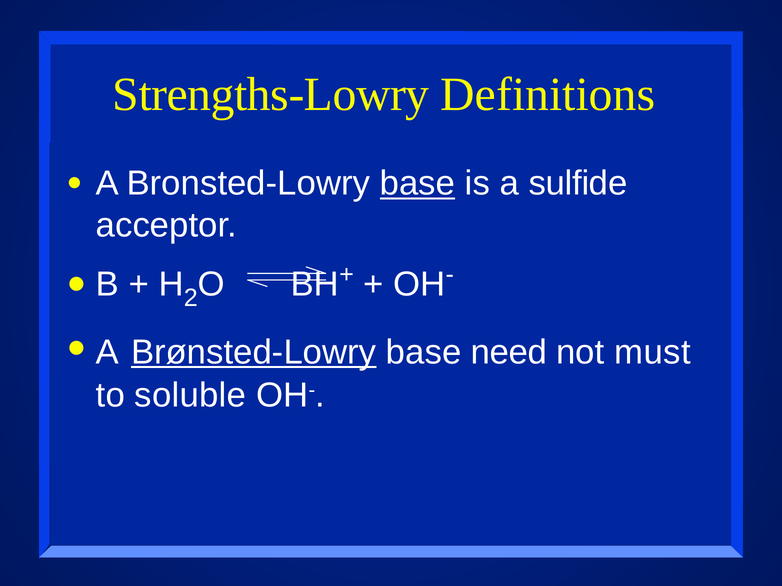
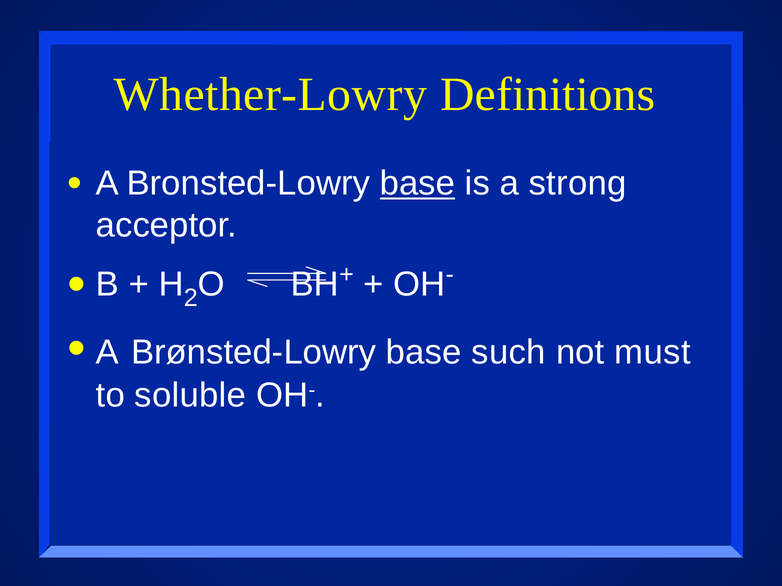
Strengths-Lowry: Strengths-Lowry -> Whether-Lowry (270, 95)
sulfide: sulfide -> strong (578, 184)
Brønsted-Lowry underline: present -> none (254, 352)
need: need -> such (509, 352)
